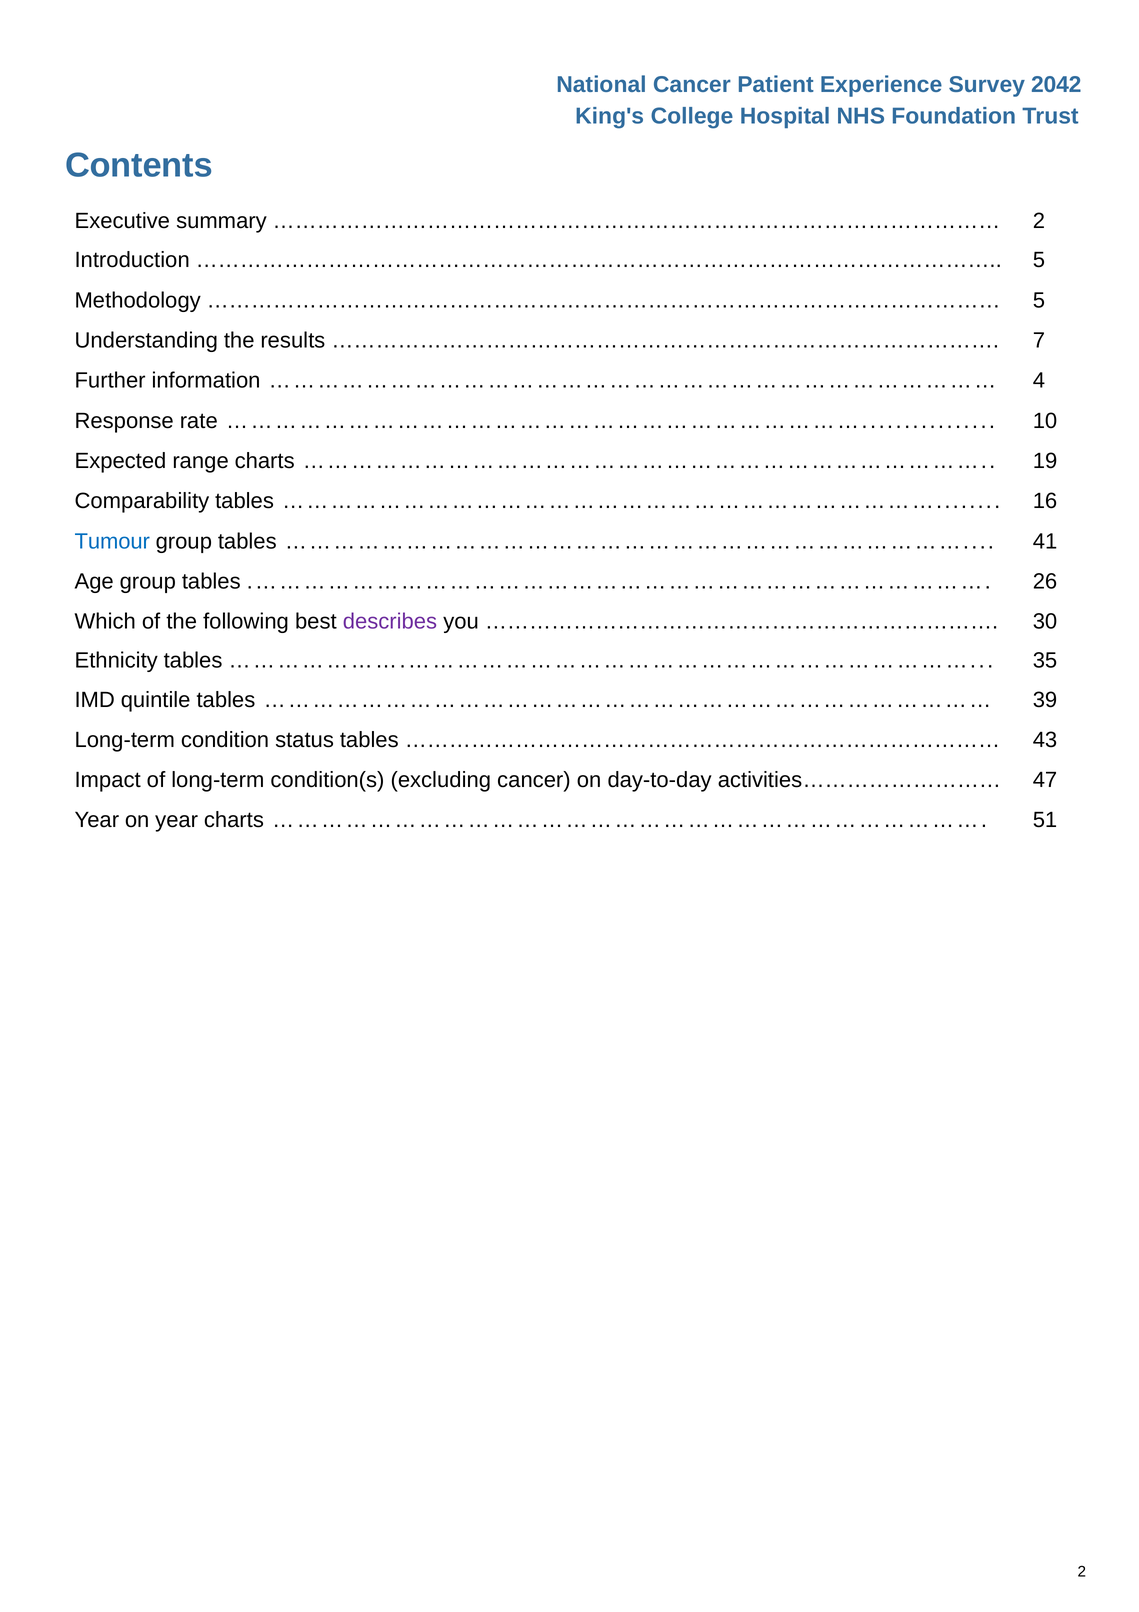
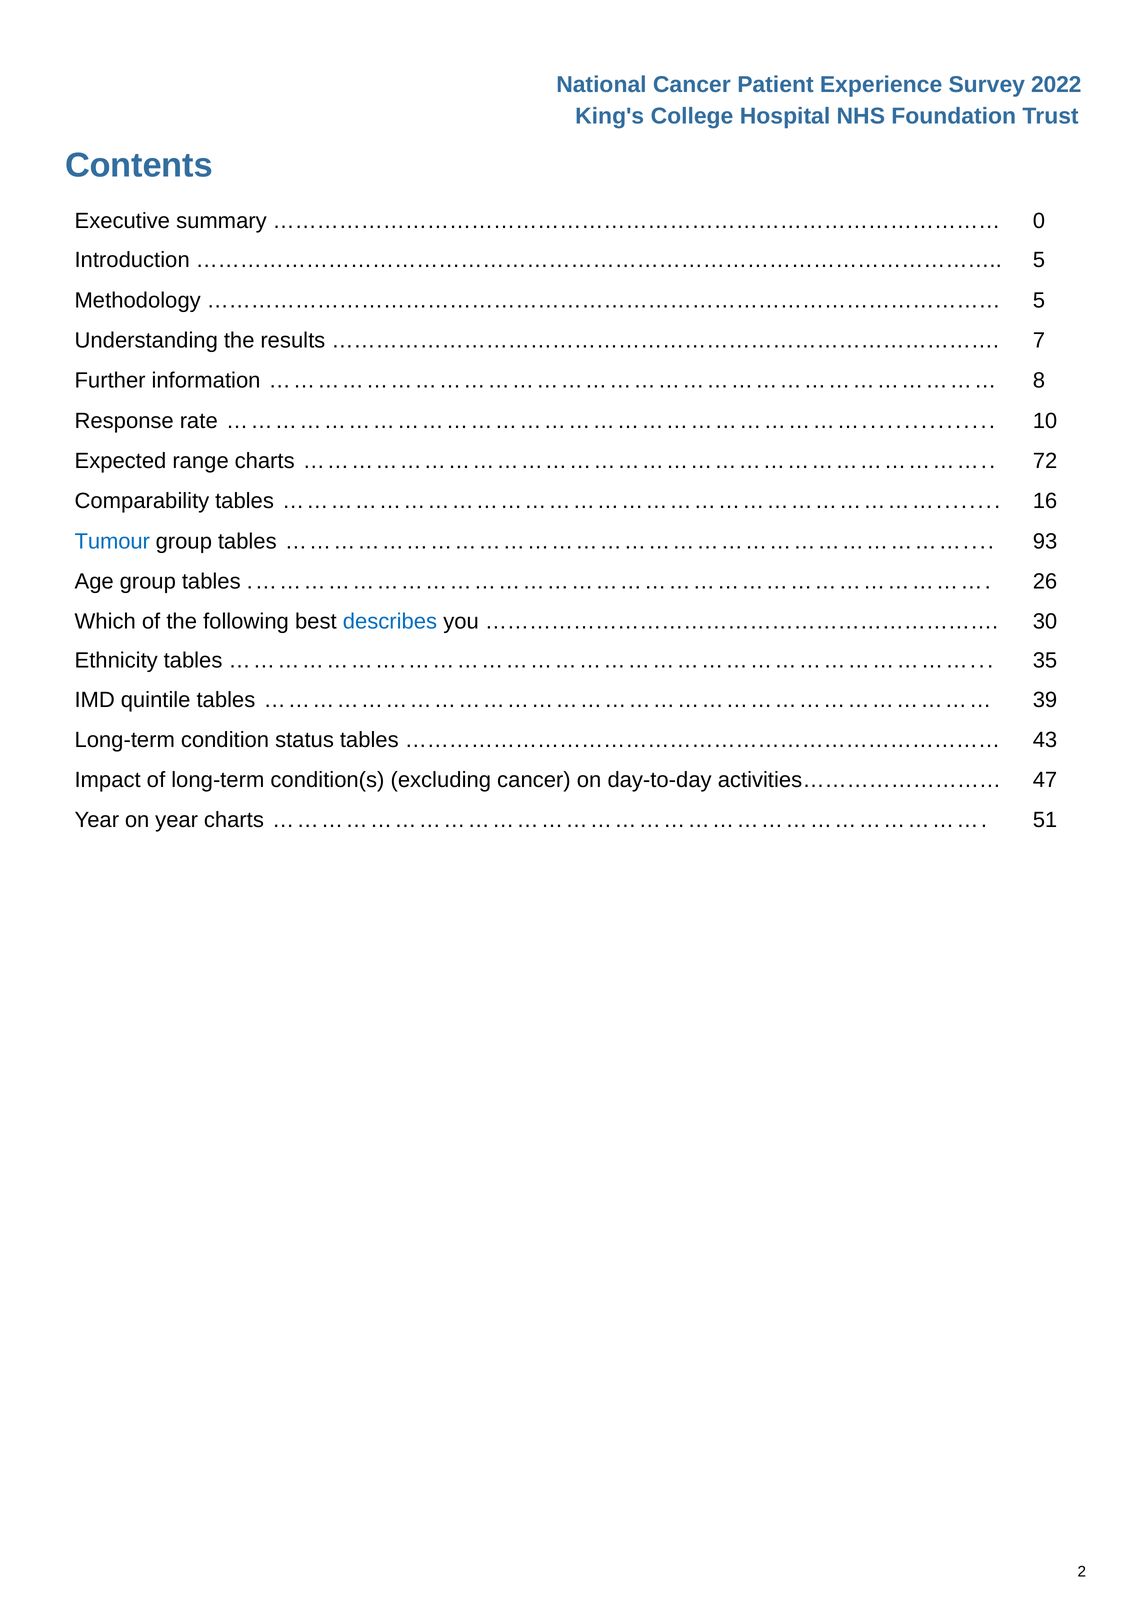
2042: 2042 -> 2022 (1056, 85)
2: 2 -> 0 (1039, 221)
4: 4 -> 8 (1039, 381)
19: 19 -> 72 (1045, 461)
41: 41 -> 93 (1045, 541)
describes colour: purple -> blue (390, 622)
